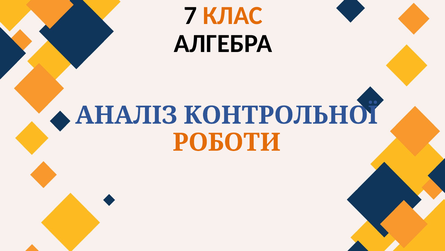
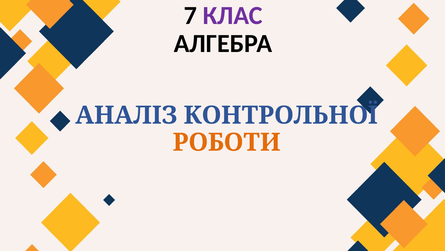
КЛАС colour: orange -> purple (233, 16)
